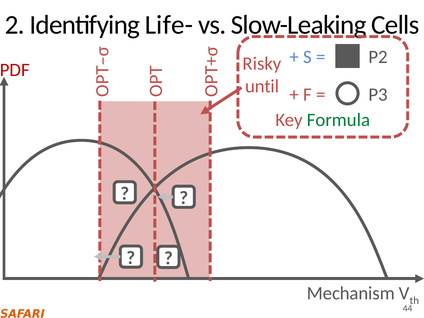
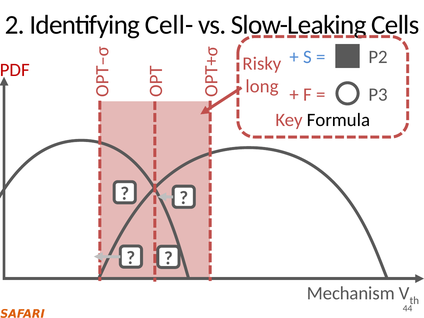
Life-: Life- -> Cell- (169, 25)
until: until -> long (262, 86)
Formula colour: green -> black (339, 120)
